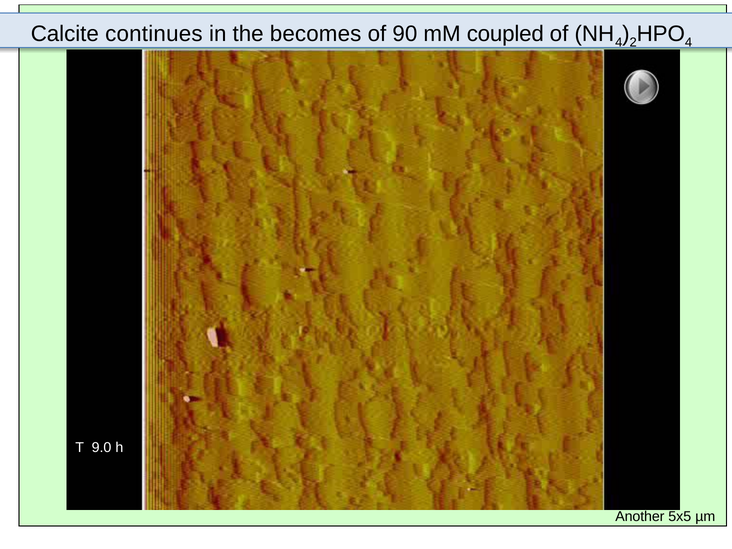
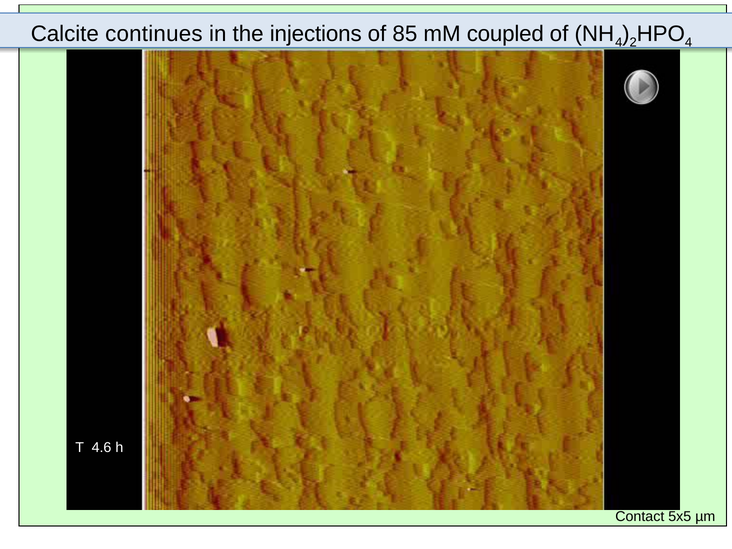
becomes: becomes -> injections (316, 34)
90: 90 -> 85 (405, 34)
9.0: 9.0 -> 4.6 (102, 447)
Another: Another -> Contact (640, 517)
